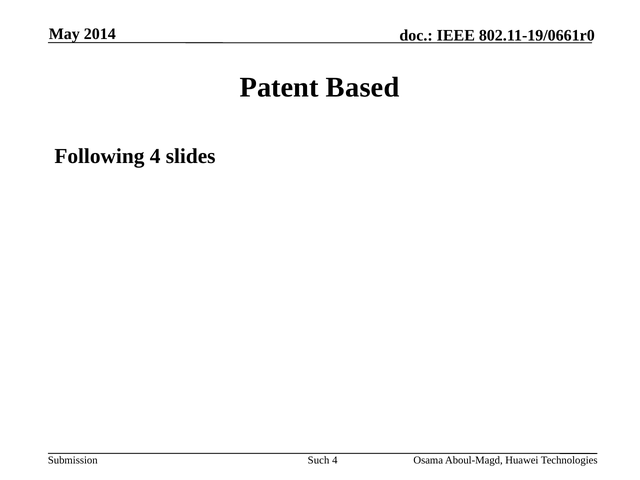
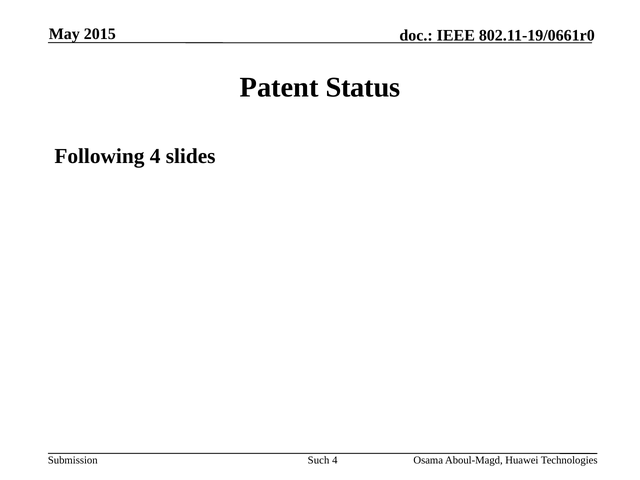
2014: 2014 -> 2015 (100, 34)
Based: Based -> Status (363, 87)
